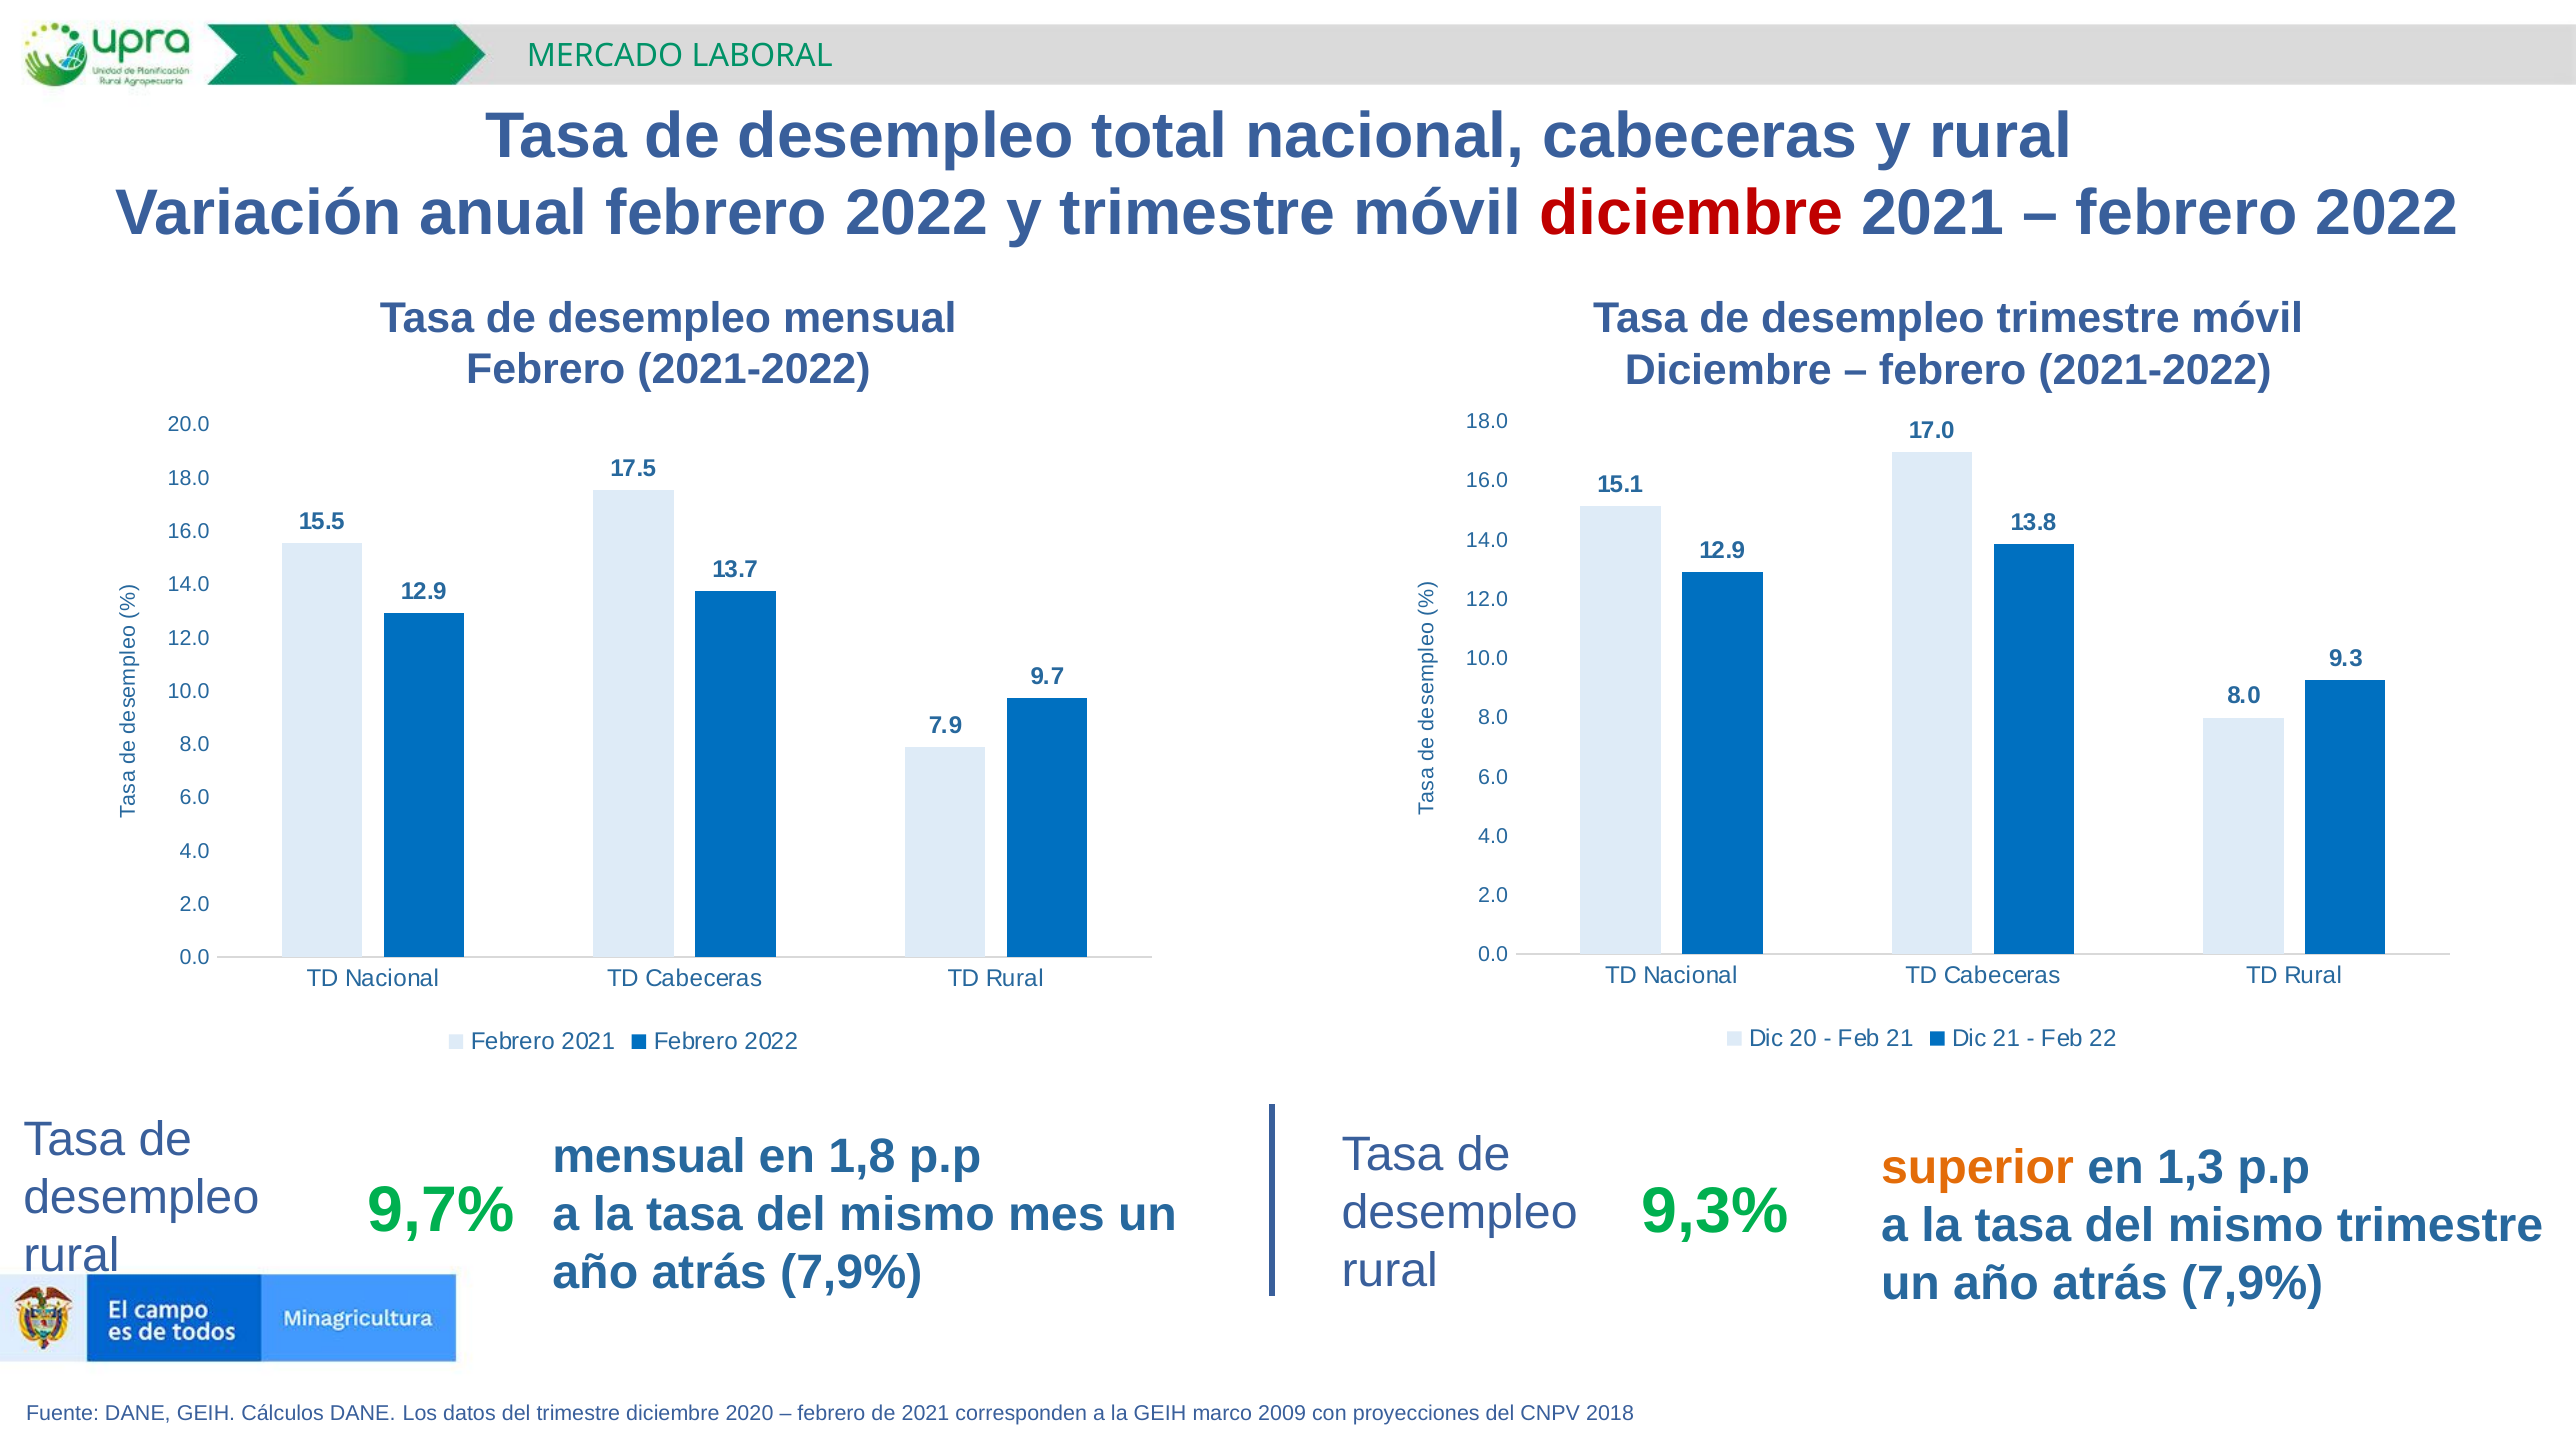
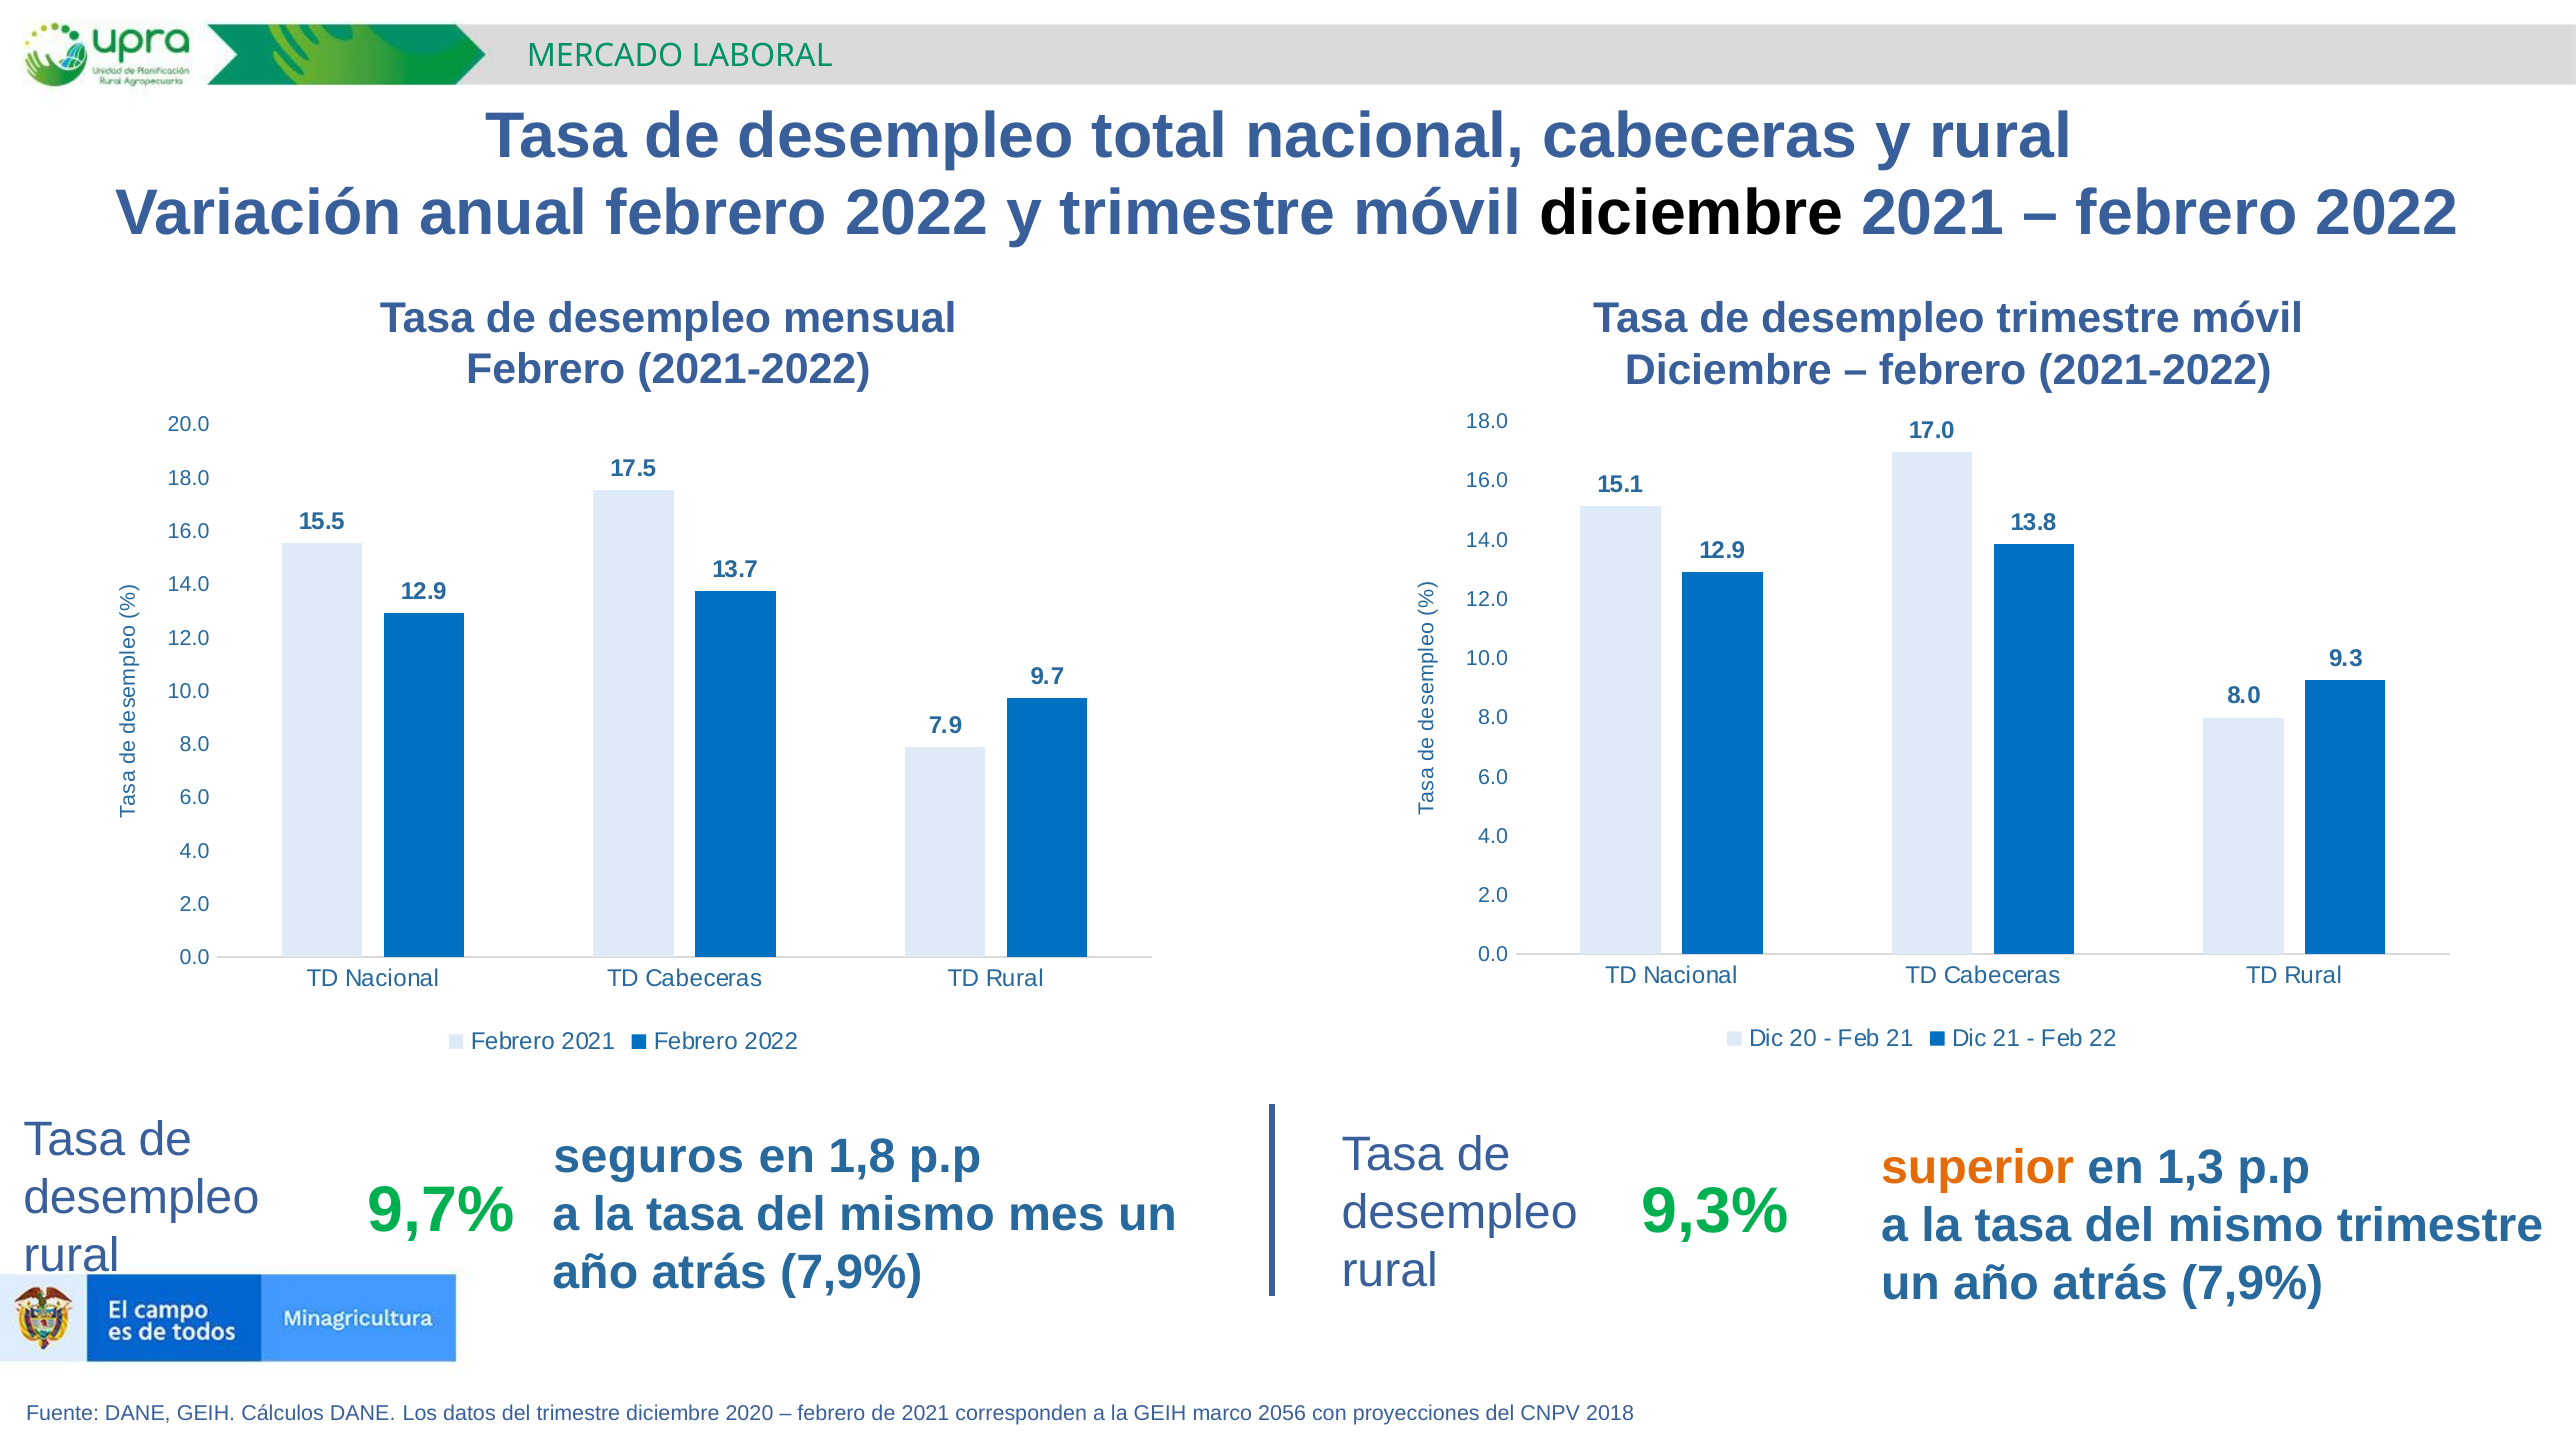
diciembre colour: red -> black (1691, 213)
mensual: mensual -> seguros (649, 1156)
2009: 2009 -> 2056 (1282, 1414)
